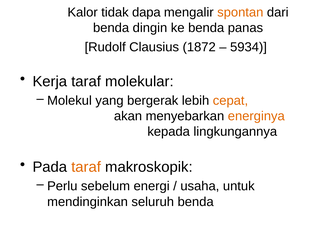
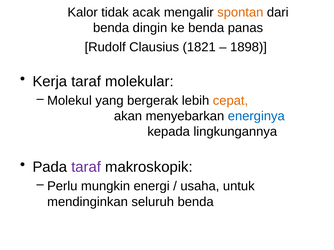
dapa: dapa -> acak (146, 12)
1872: 1872 -> 1821 (199, 47)
5934: 5934 -> 1898 (248, 47)
energinya colour: orange -> blue (256, 116)
taraf colour: orange -> purple (86, 167)
sebelum: sebelum -> mungkin (106, 187)
